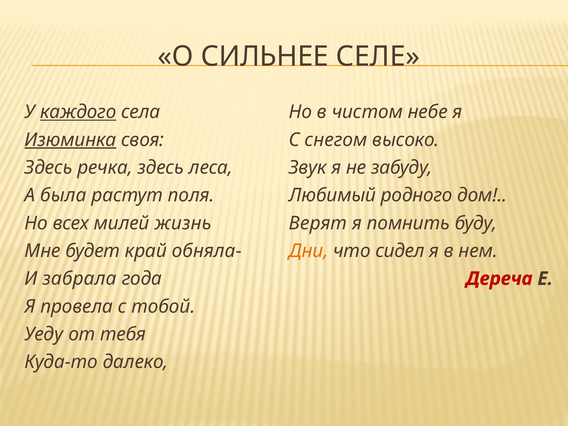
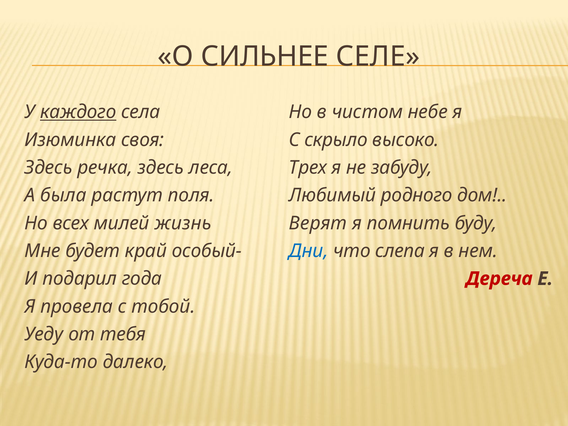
Изюминка underline: present -> none (70, 140)
снегом: снегом -> скрыло (336, 140)
Звук: Звук -> Трех (308, 168)
обняла-: обняла- -> особый- (207, 251)
Дни colour: orange -> blue (308, 251)
сидел: сидел -> слепа (400, 251)
забрала: забрала -> подарил (80, 279)
